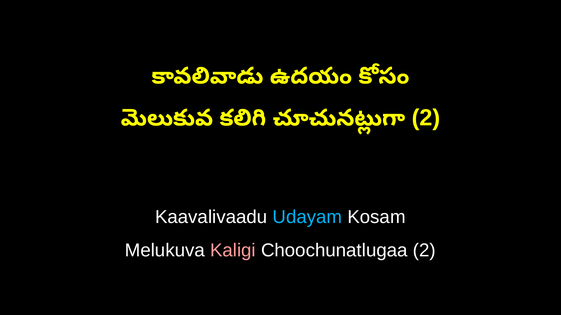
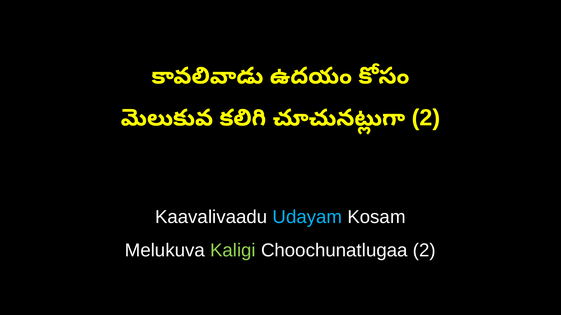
Kaligi colour: pink -> light green (233, 251)
